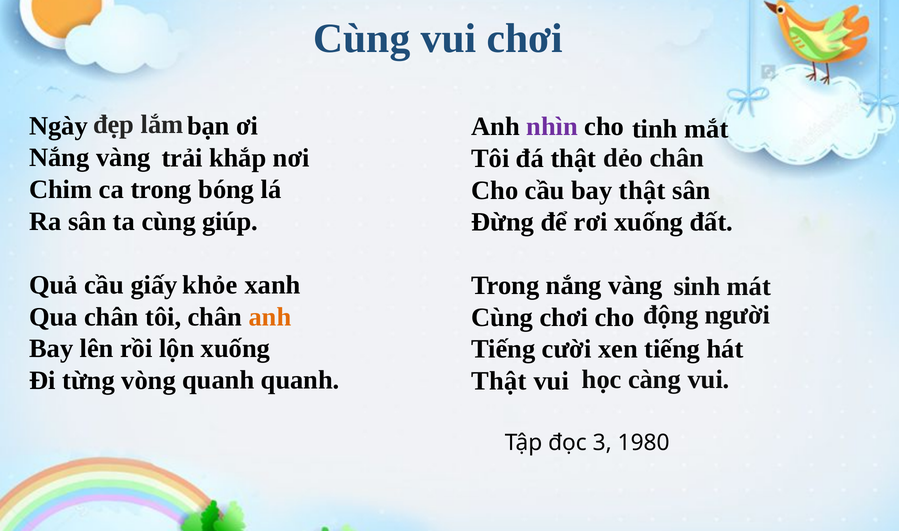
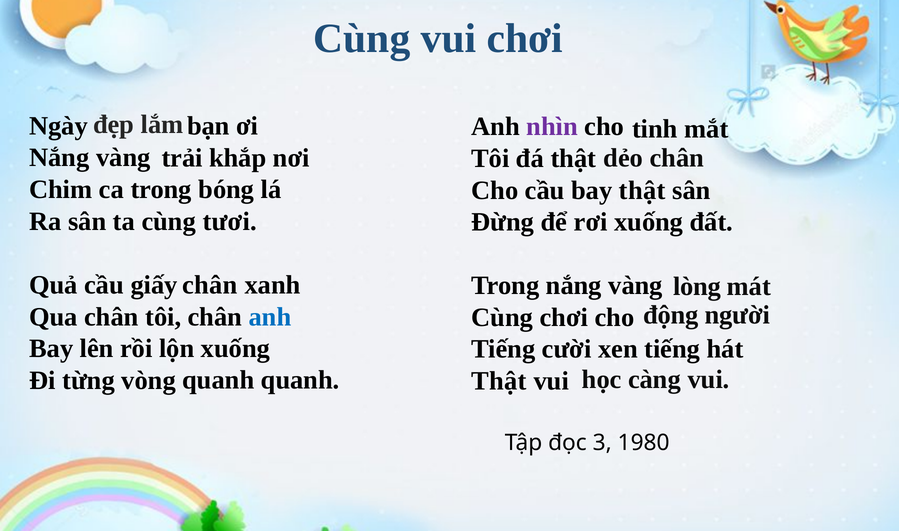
giúp: giúp -> tươi (230, 222)
khỏe: khỏe -> chân (210, 285)
sinh: sinh -> lòng (697, 287)
anh colour: orange -> blue (270, 317)
